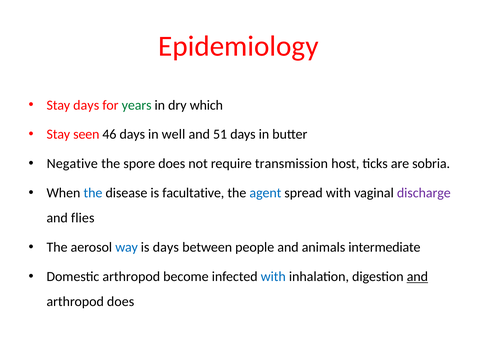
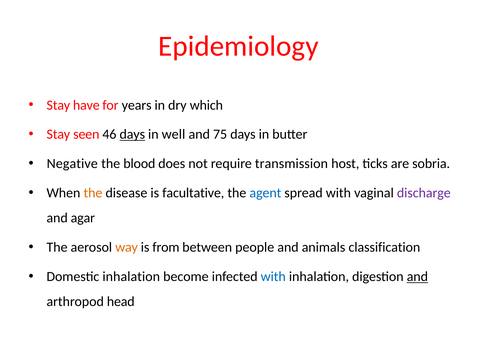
Stay days: days -> have (86, 105)
years colour: green -> black (137, 105)
days underline: none -> present (132, 134)
51: 51 -> 75 (220, 134)
spore: spore -> blood (139, 164)
the colour: blue -> orange (93, 193)
flies: flies -> agar (83, 218)
way colour: blue -> orange (127, 247)
is days: days -> from (166, 247)
intermediate: intermediate -> classification (384, 247)
Domestic arthropod: arthropod -> inhalation (131, 276)
arthropod does: does -> head (121, 301)
